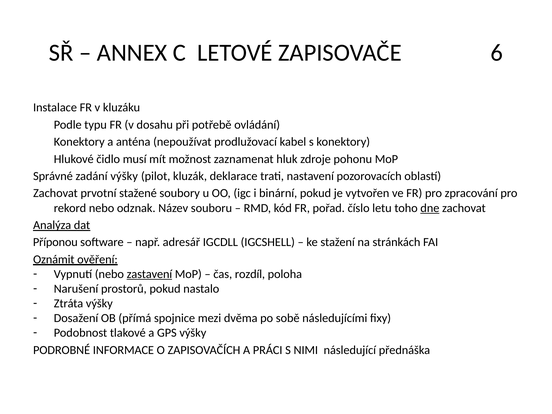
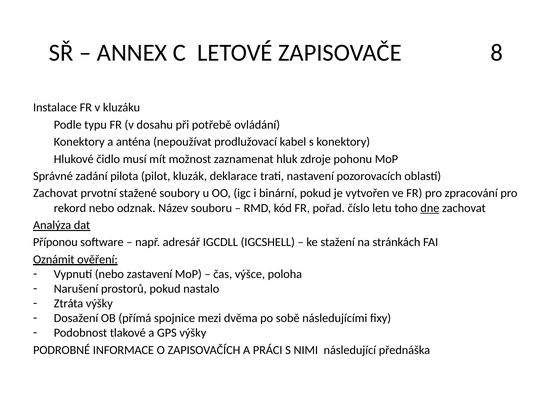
6: 6 -> 8 (497, 53)
zadání výšky: výšky -> pilota (124, 176)
zastavení underline: present -> none (149, 274)
rozdíl: rozdíl -> výšce (250, 274)
